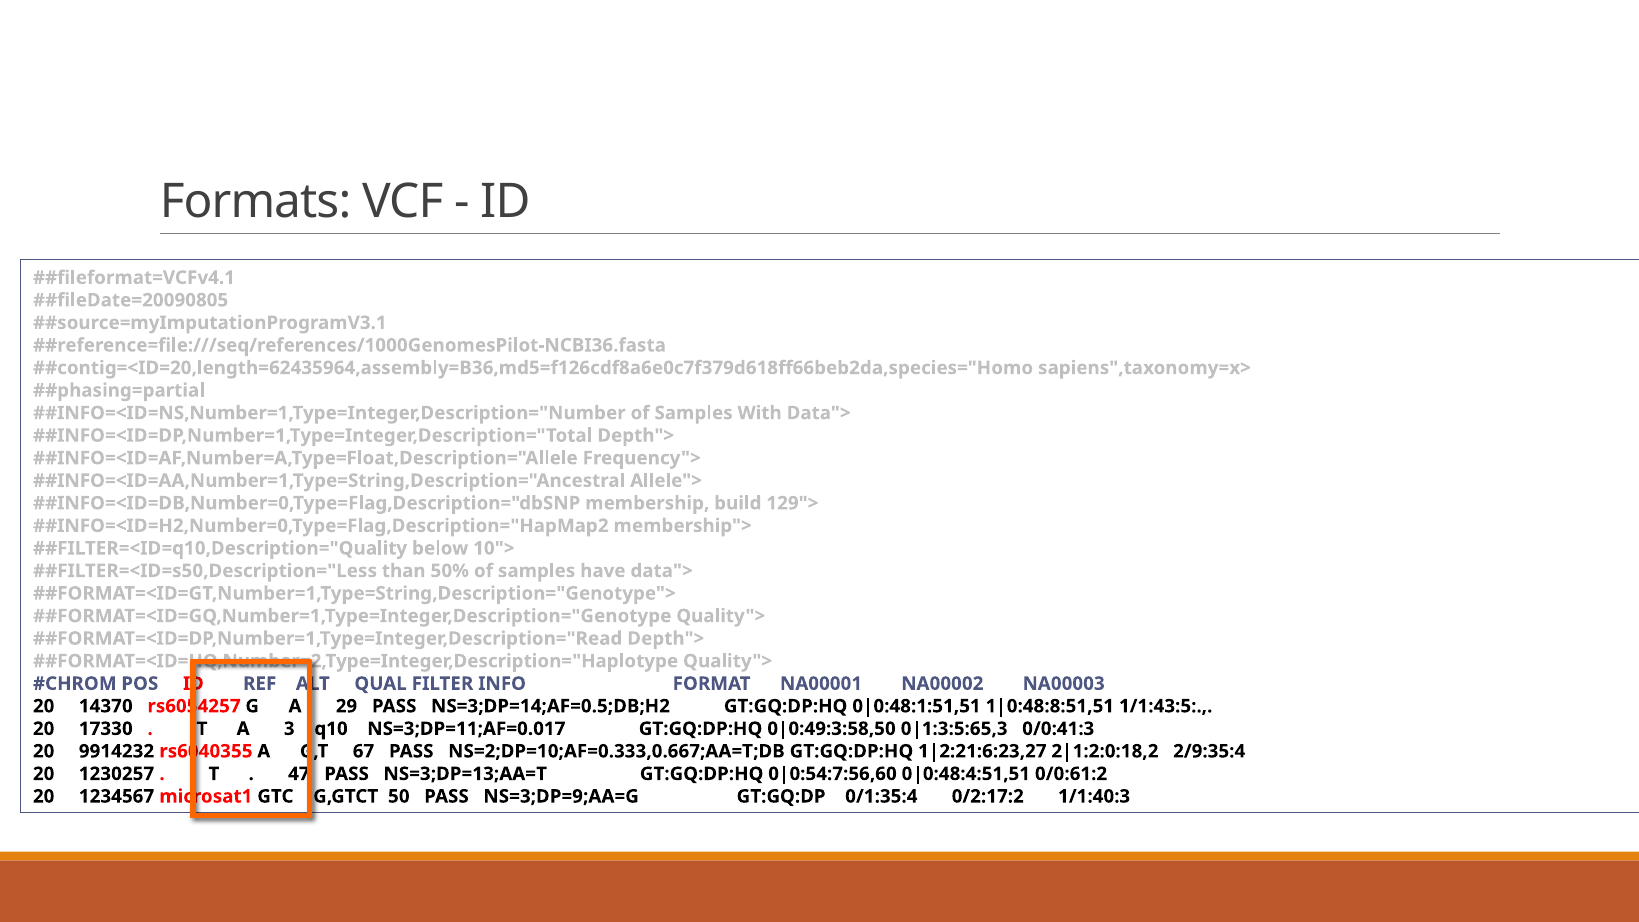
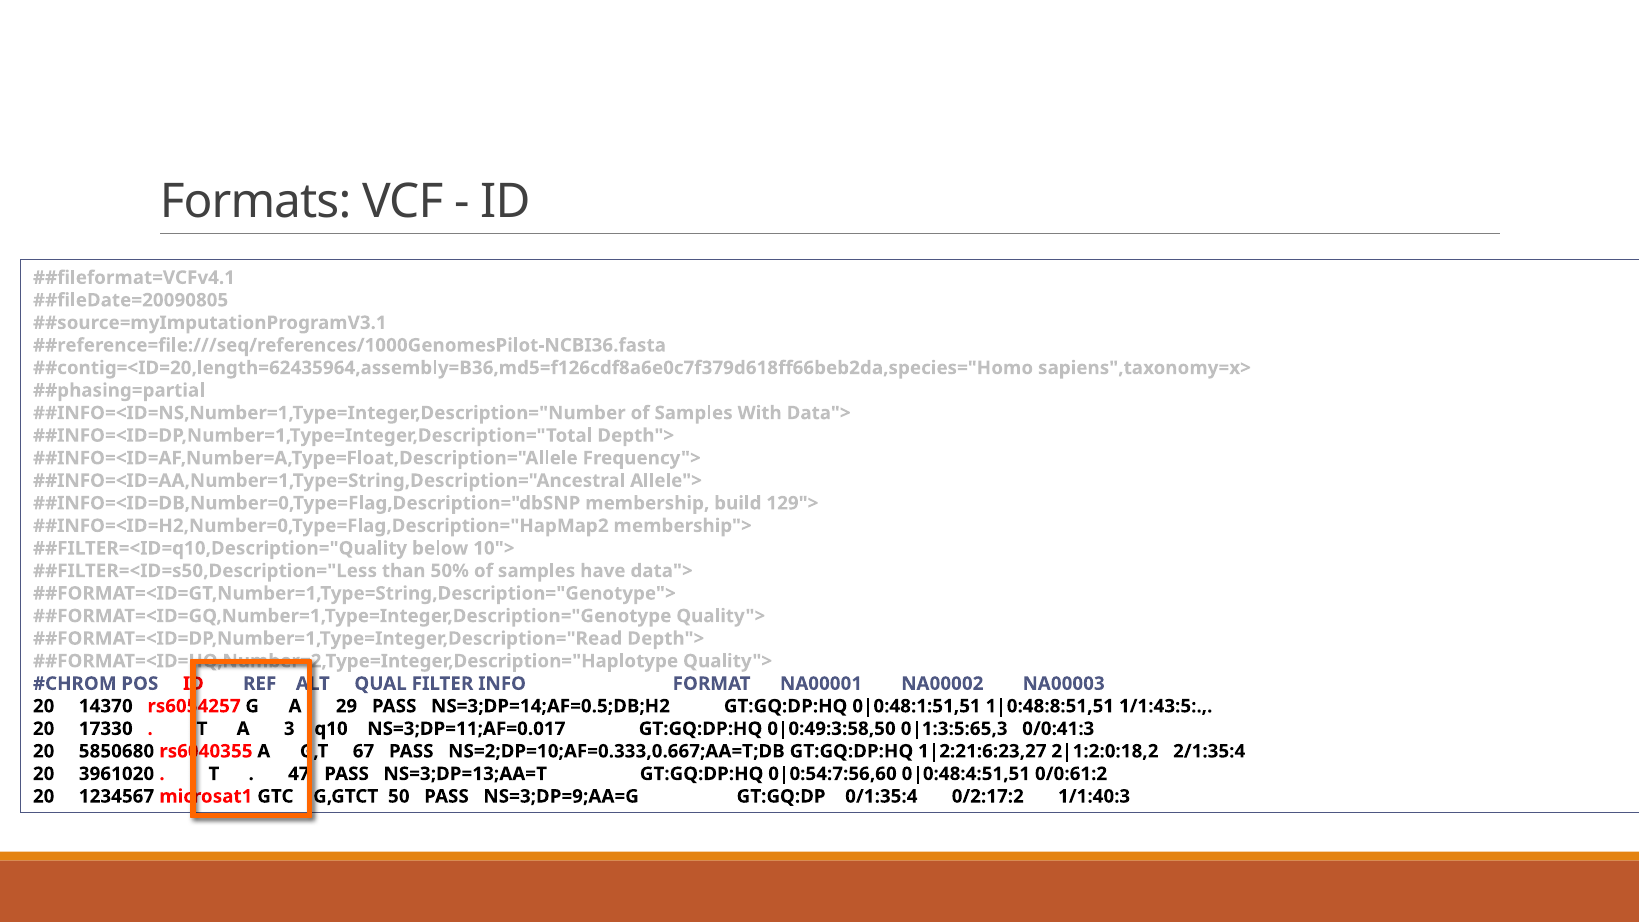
9914232: 9914232 -> 5850680 (116, 751)
2/9:35:4: 2/9:35:4 -> 2/1:35:4 (1209, 751)
1230257: 1230257 -> 3961020 (116, 774)
